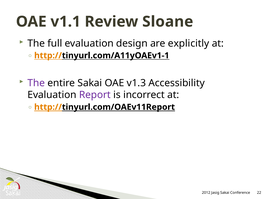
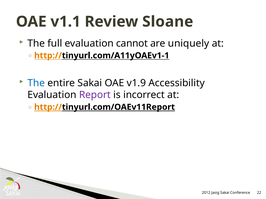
design: design -> cannot (132, 43)
explicitly: explicitly -> uniquely (189, 43)
The colour: purple -> blue (36, 83)
v1.3: v1.3 -> v1.9 (136, 83)
